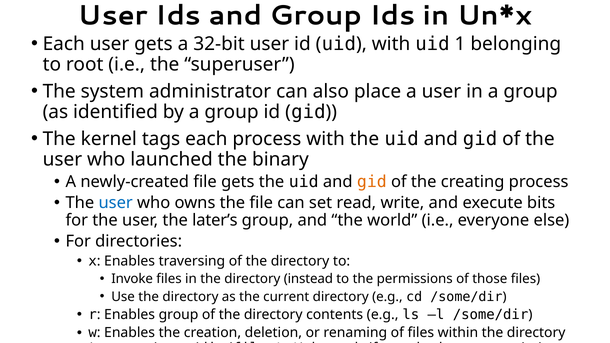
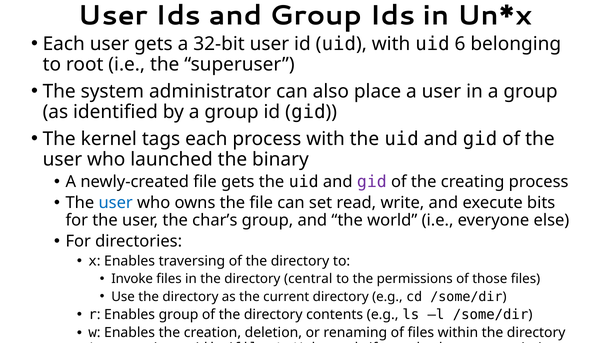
1: 1 -> 6 (460, 44)
gid colour: orange -> purple (372, 182)
later’s: later’s -> char’s (215, 221)
instead: instead -> central (308, 279)
